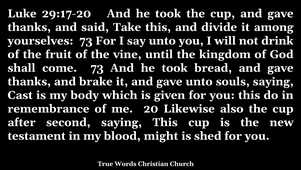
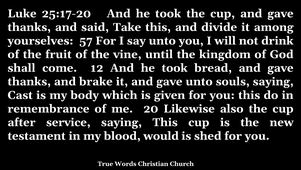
29:17-20: 29:17-20 -> 25:17-20 (66, 14)
yourselves 73: 73 -> 57 (86, 41)
come 73: 73 -> 12 (97, 68)
second: second -> service (68, 122)
might: might -> would (161, 135)
